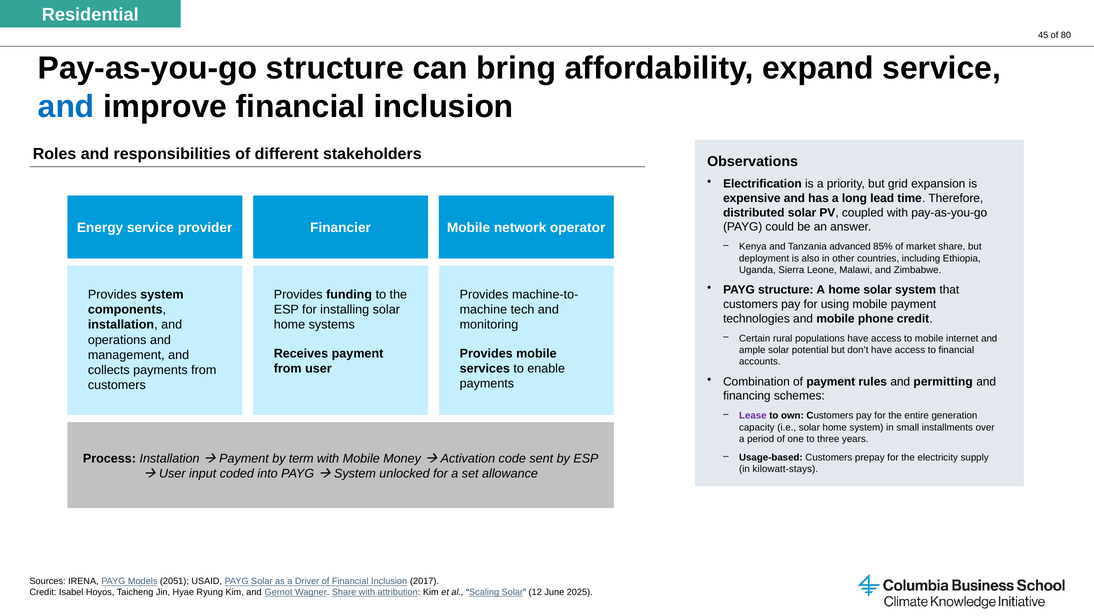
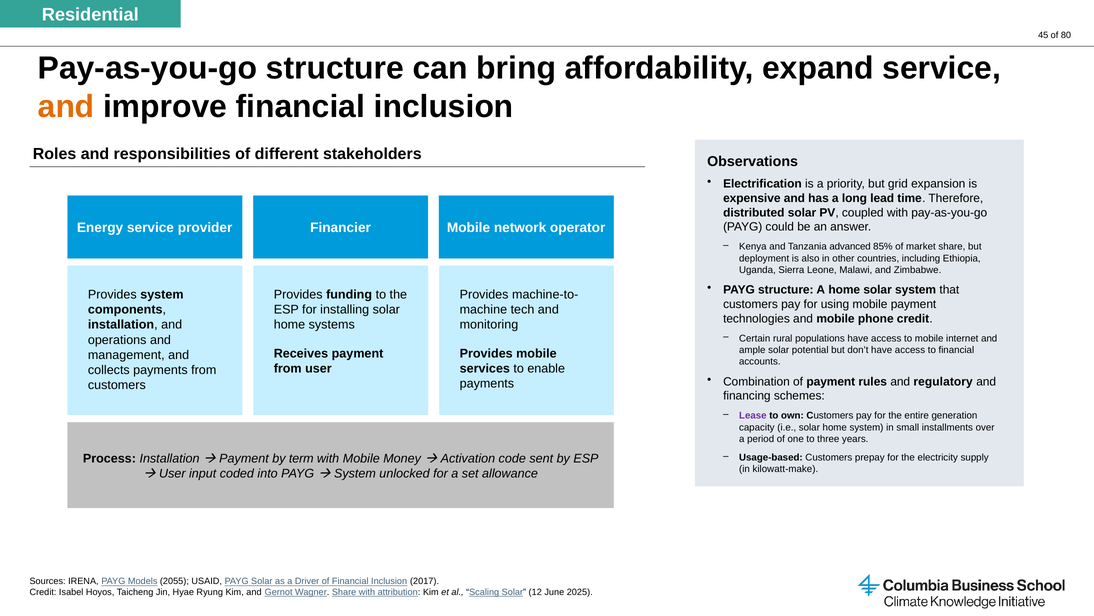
and colour: blue -> orange (66, 107)
permitting: permitting -> regulatory (943, 381)
kilowatt-stays: kilowatt-stays -> kilowatt-make (785, 469)
2051: 2051 -> 2055 (174, 581)
